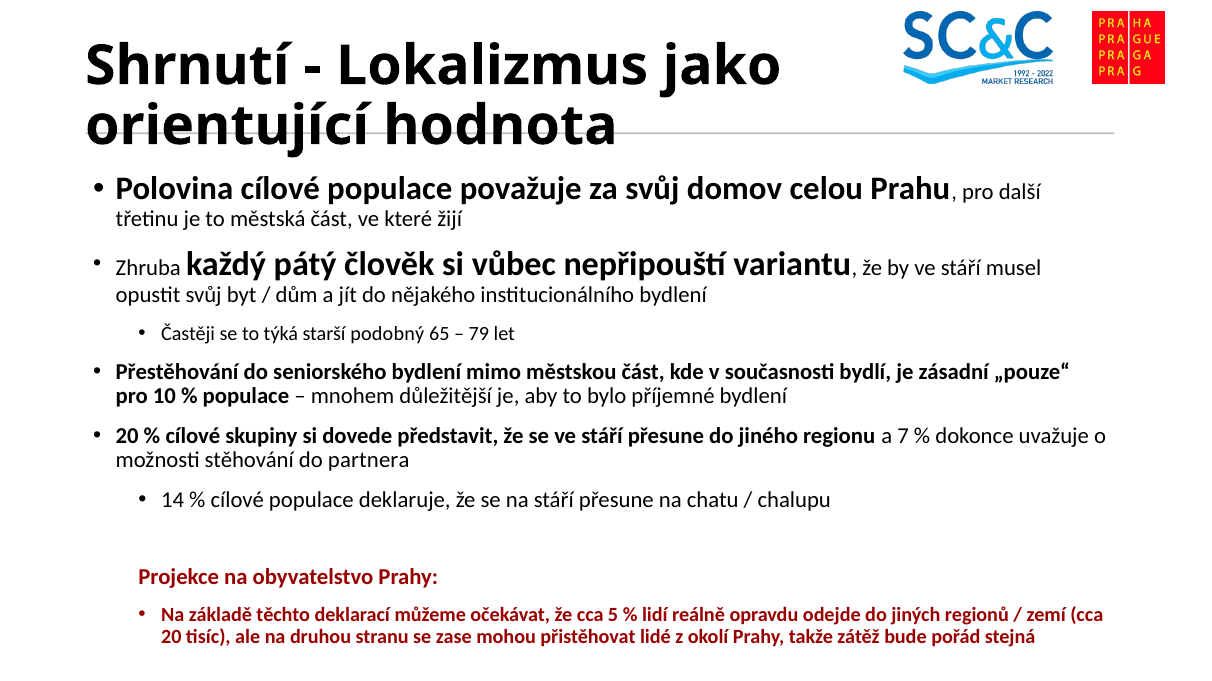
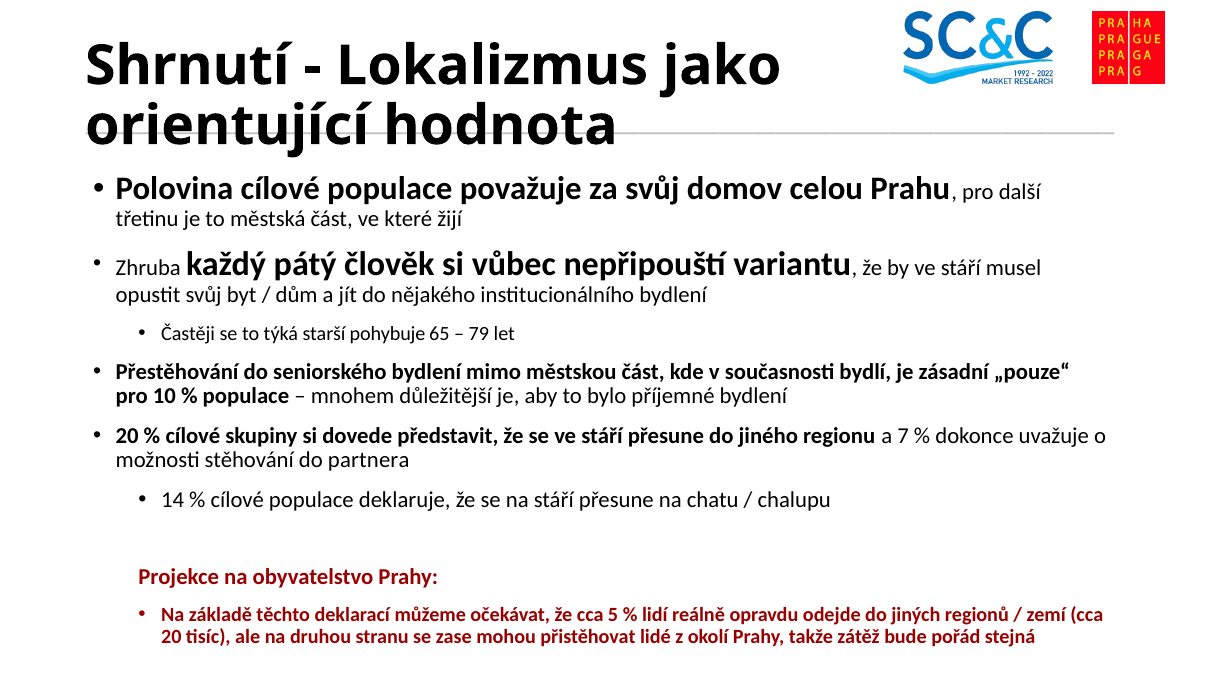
podobný: podobný -> pohybuje (388, 334)
